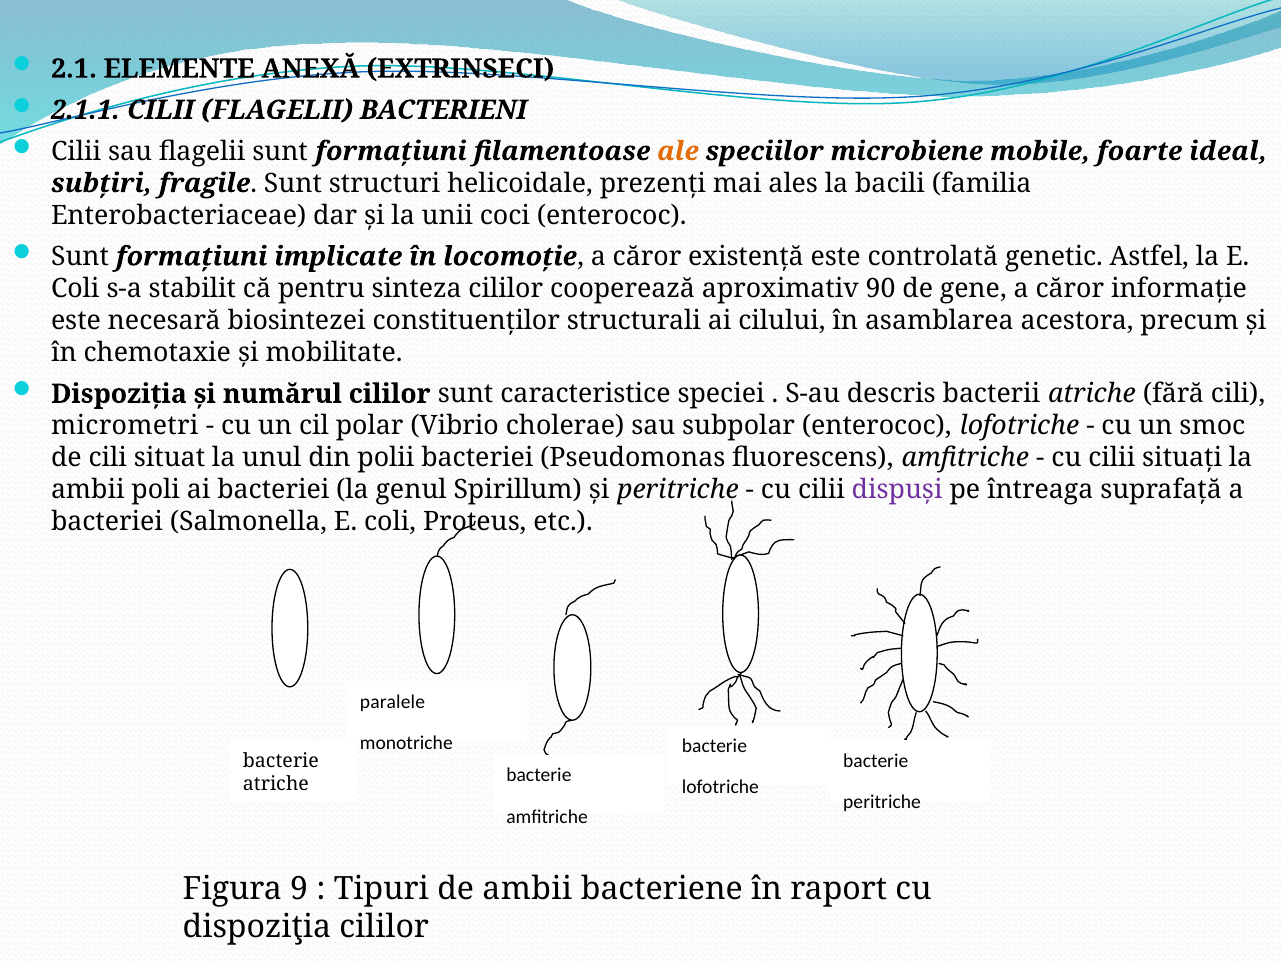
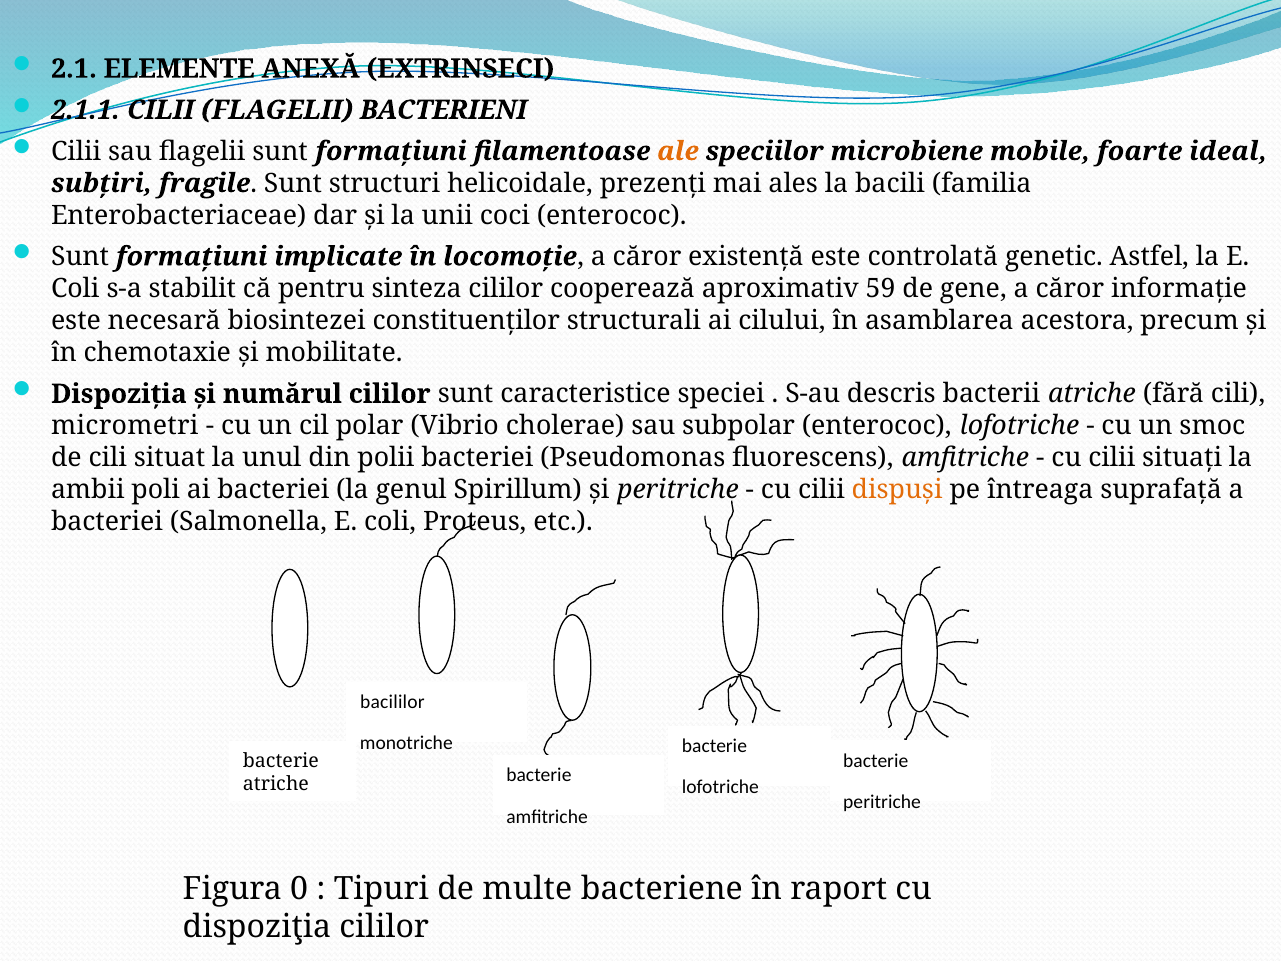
90: 90 -> 59 (881, 289)
dispuşi colour: purple -> orange (897, 490)
paralele: paralele -> bacililor (392, 702)
9: 9 -> 0 (299, 888)
de ambii: ambii -> multe (527, 888)
